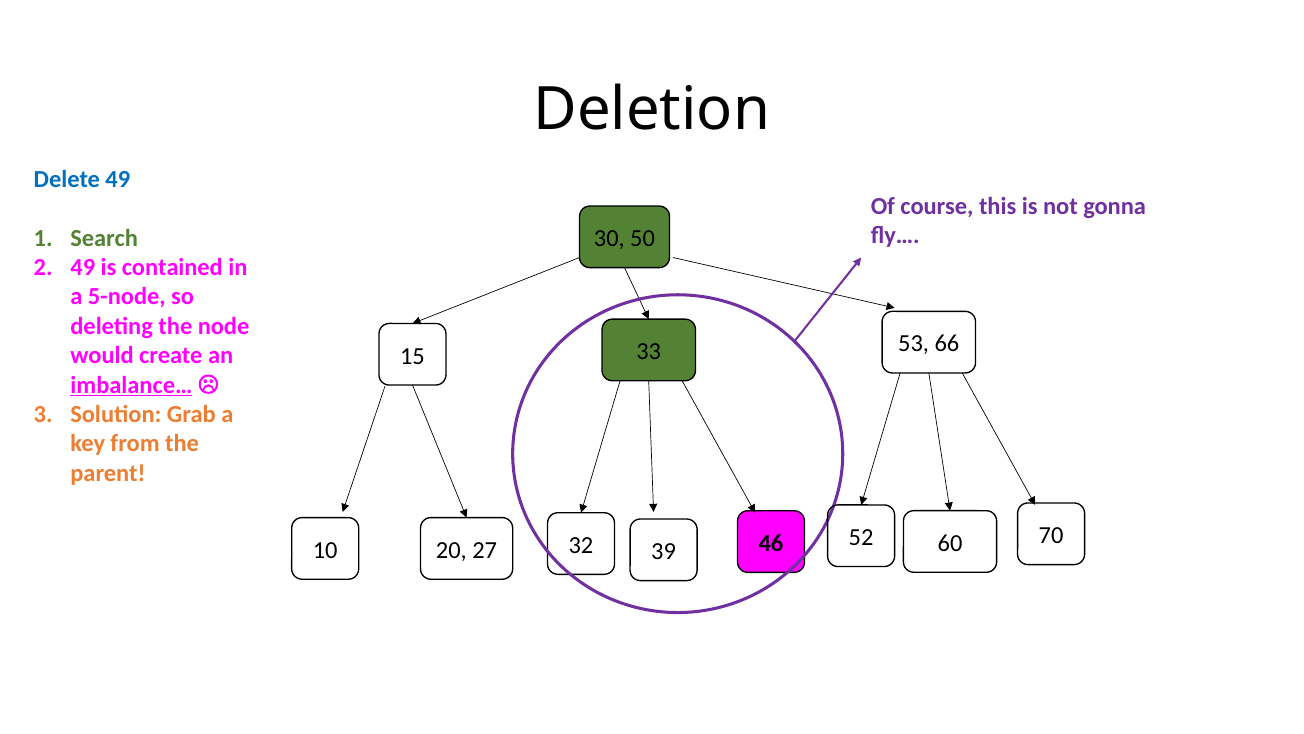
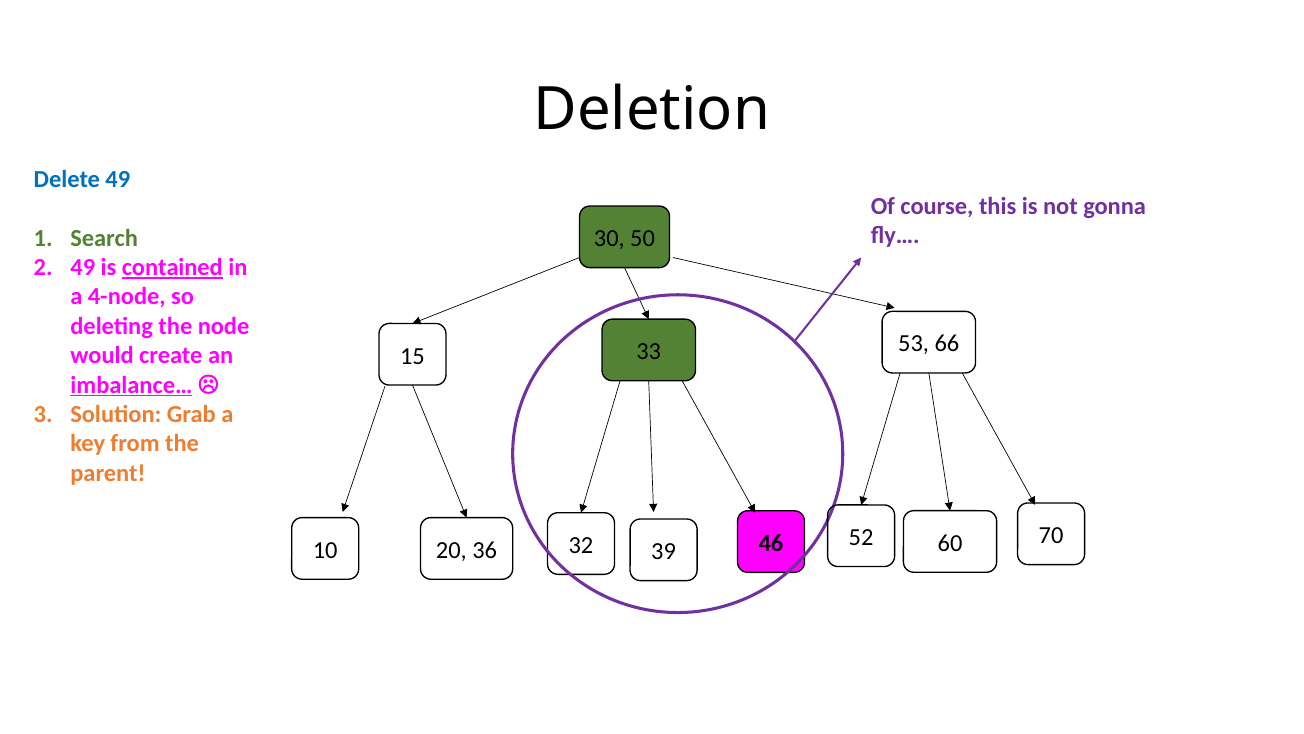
contained underline: none -> present (172, 267)
5-node: 5-node -> 4-node (127, 297)
27: 27 -> 36 (485, 550)
